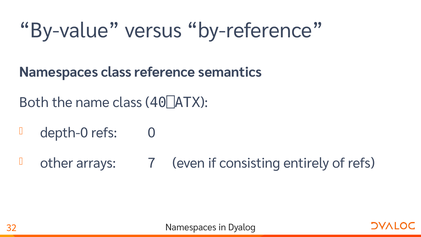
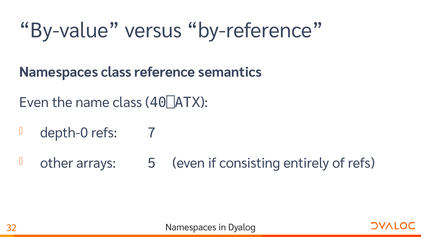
Both: Both -> Even (34, 102)
0: 0 -> 7 (152, 133)
7: 7 -> 5 (152, 163)
